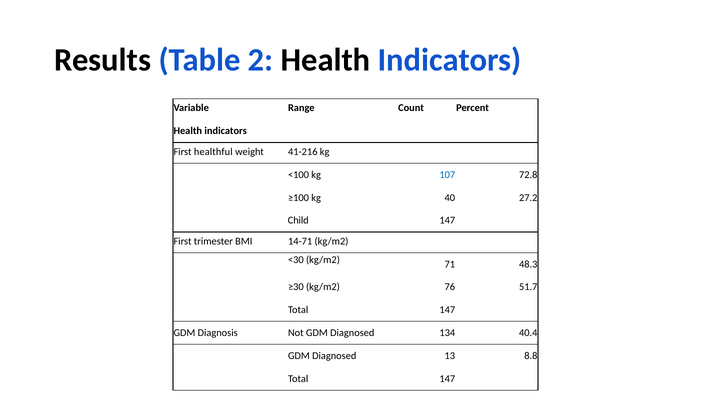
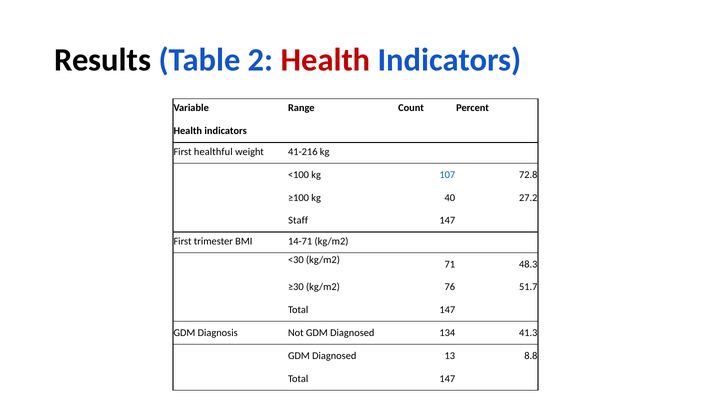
Health colour: black -> red (326, 60)
Child: Child -> Staff (298, 220)
40.4: 40.4 -> 41.3 (528, 333)
